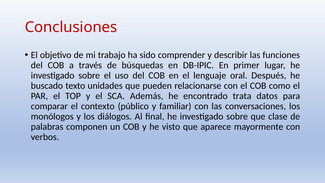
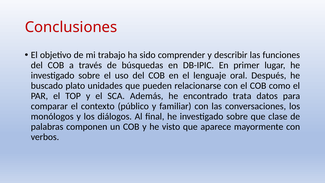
texto: texto -> plato (75, 86)
